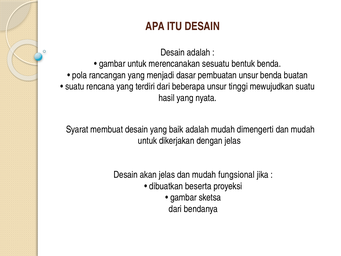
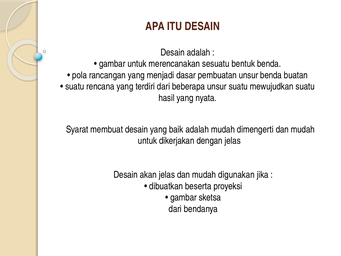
unsur tinggi: tinggi -> suatu (238, 86)
fungsional: fungsional -> digunakan (236, 175)
